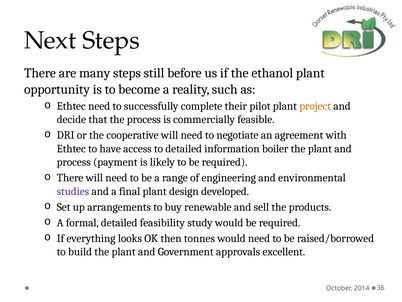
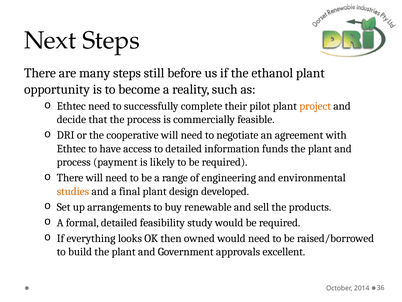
boiler: boiler -> funds (275, 149)
studies colour: purple -> orange (73, 191)
tonnes: tonnes -> owned (199, 238)
